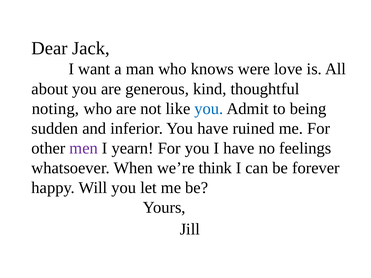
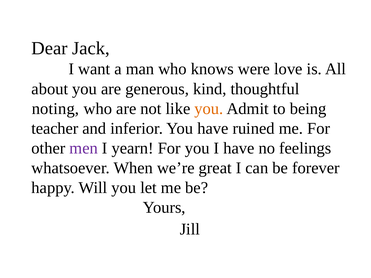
you colour: blue -> orange (209, 109)
sudden: sudden -> teacher (55, 128)
think: think -> great (215, 168)
